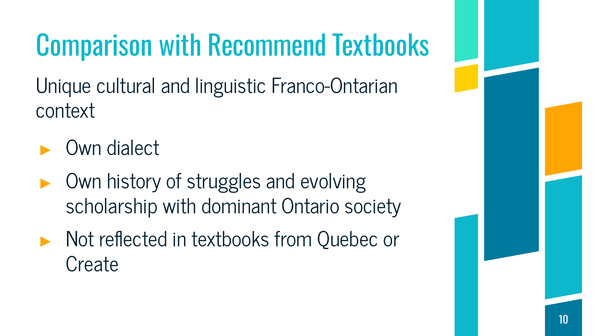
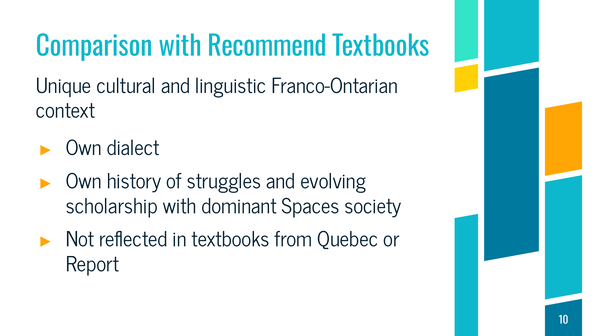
Ontario: Ontario -> Spaces (311, 206)
Create: Create -> Report (92, 264)
